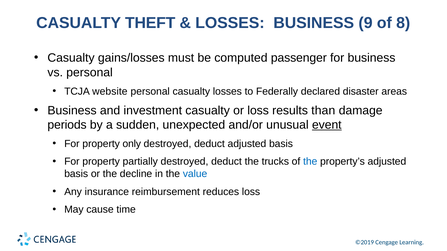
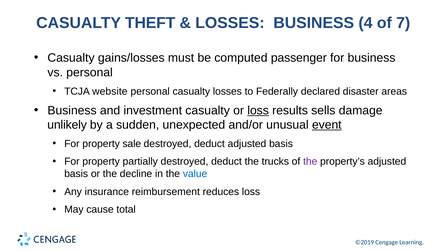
9: 9 -> 4 (366, 23)
8: 8 -> 7 (403, 23)
loss underline: none -> present (258, 111)
than: than -> sells (323, 111)
periods: periods -> unlikely (67, 125)
only: only -> sale (132, 144)
the colour: blue -> purple (310, 162)
time: time -> total (126, 210)
